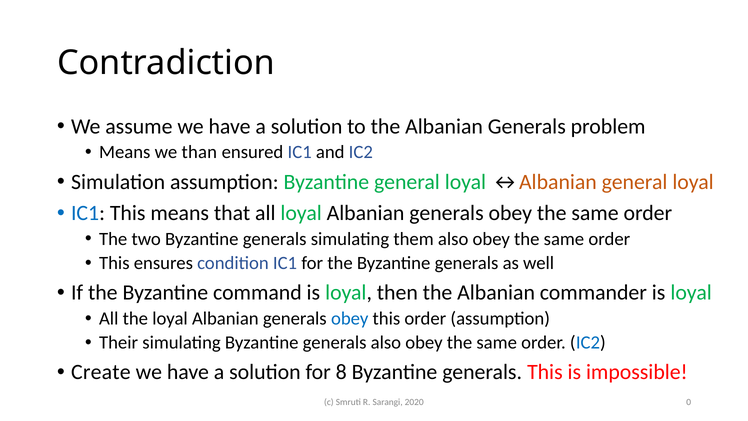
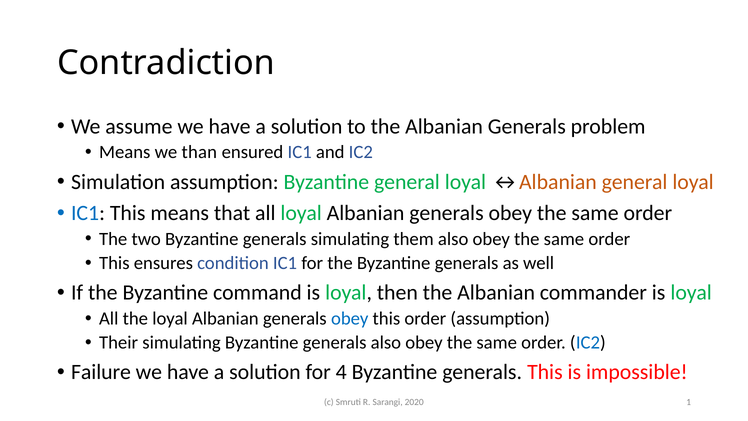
Create: Create -> Failure (101, 372)
8: 8 -> 4 (341, 372)
0: 0 -> 1 (689, 402)
